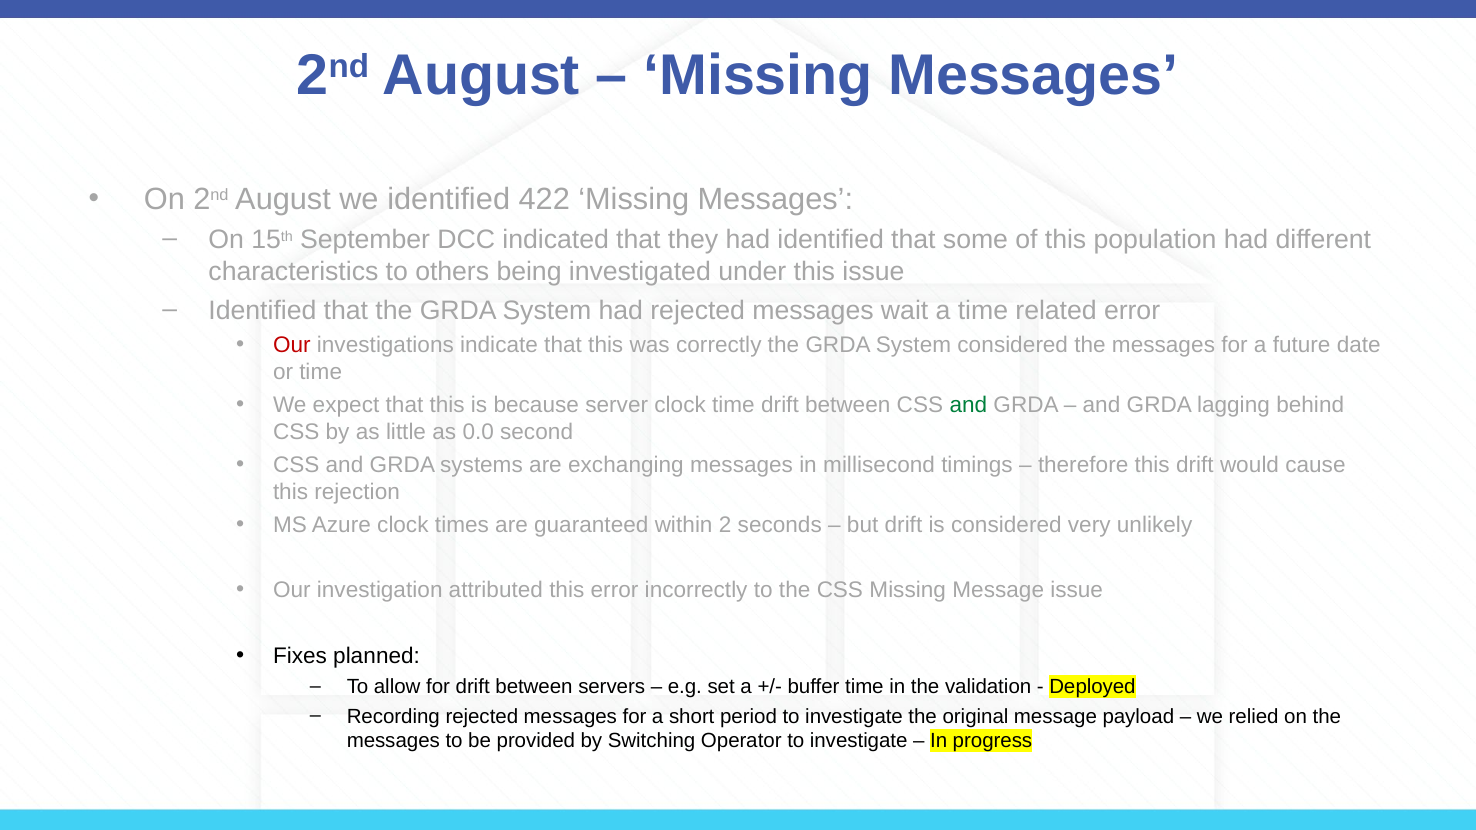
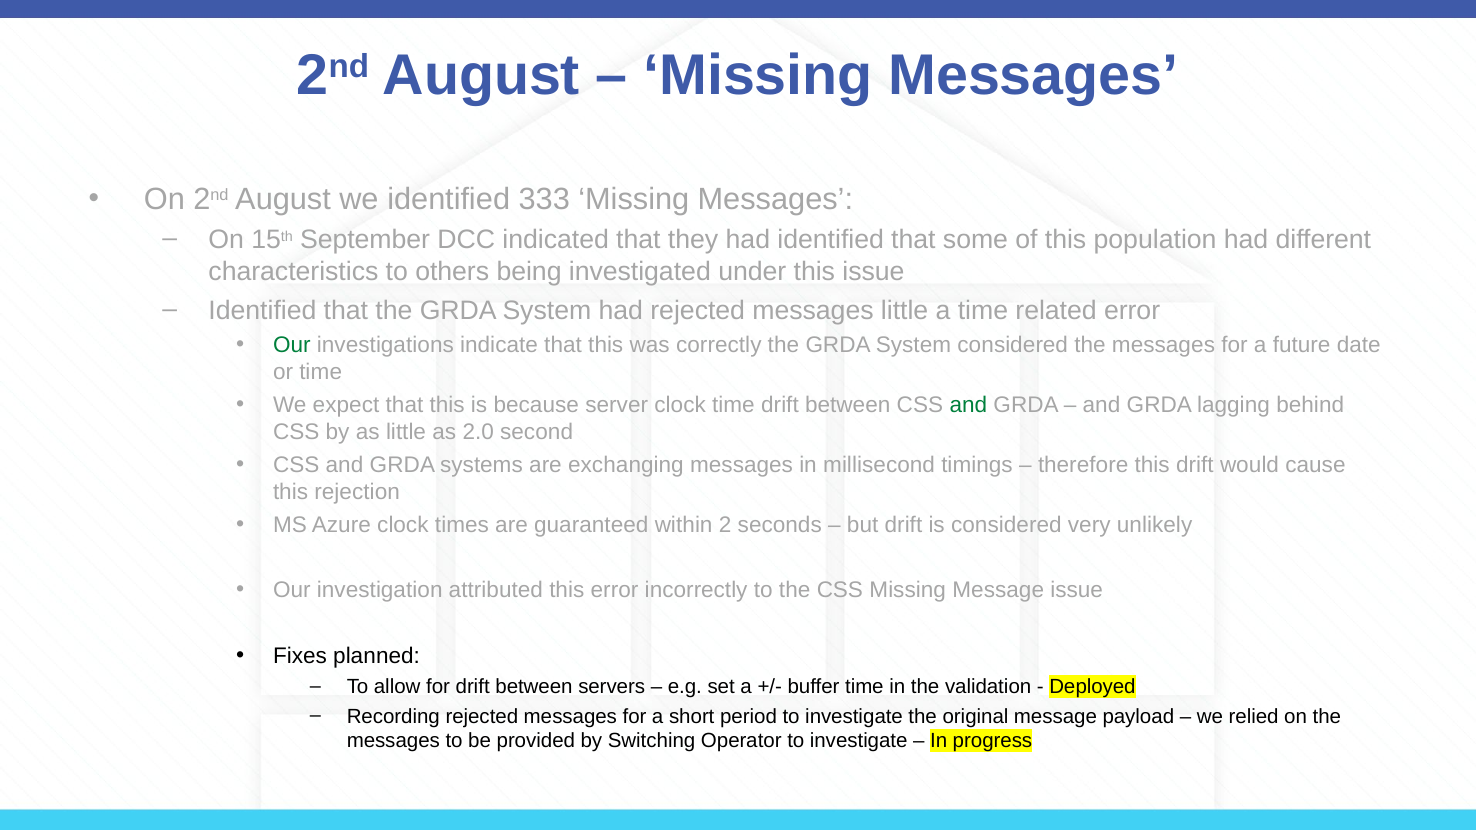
422: 422 -> 333 (544, 199)
messages wait: wait -> little (905, 310)
Our colour: red -> green (292, 345)
0.0: 0.0 -> 2.0 (478, 432)
